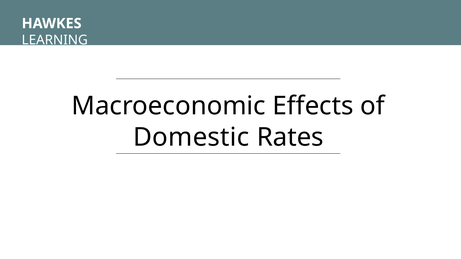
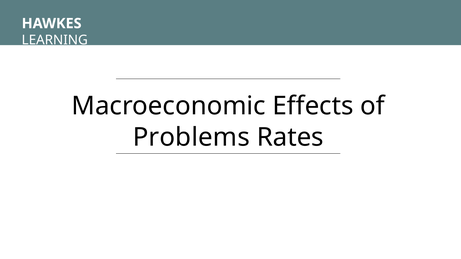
Domestic: Domestic -> Problems (191, 137)
